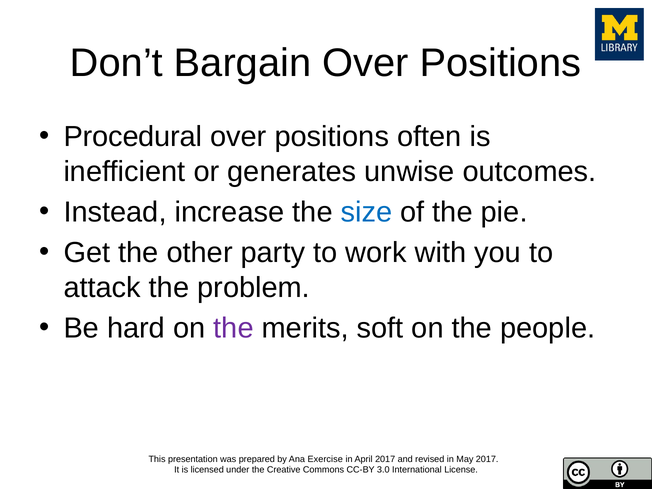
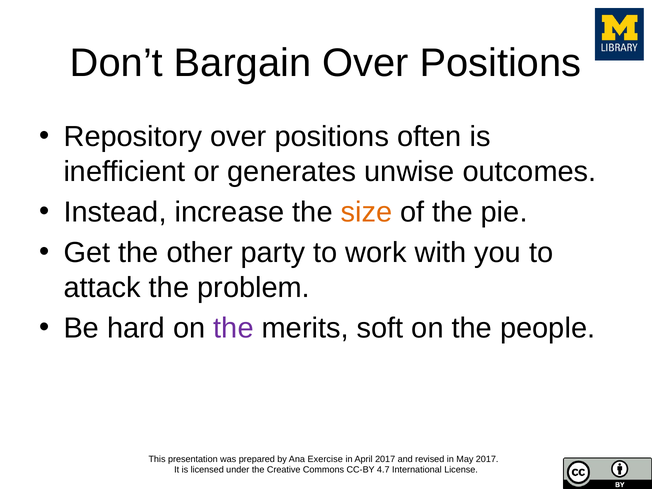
Procedural: Procedural -> Repository (133, 137)
size colour: blue -> orange (366, 212)
3.0: 3.0 -> 4.7 (383, 470)
